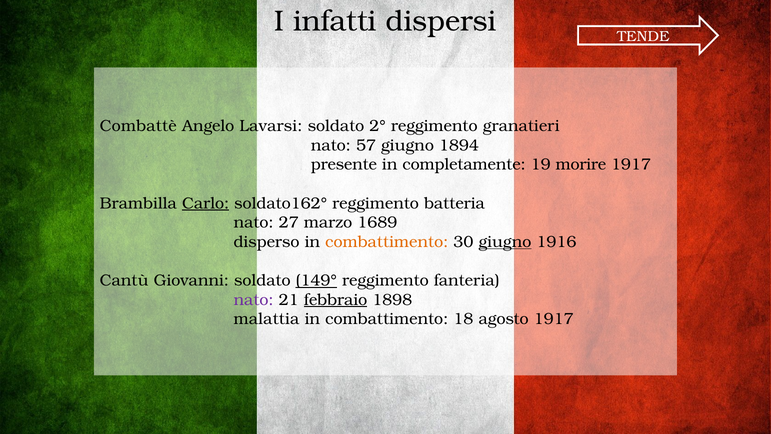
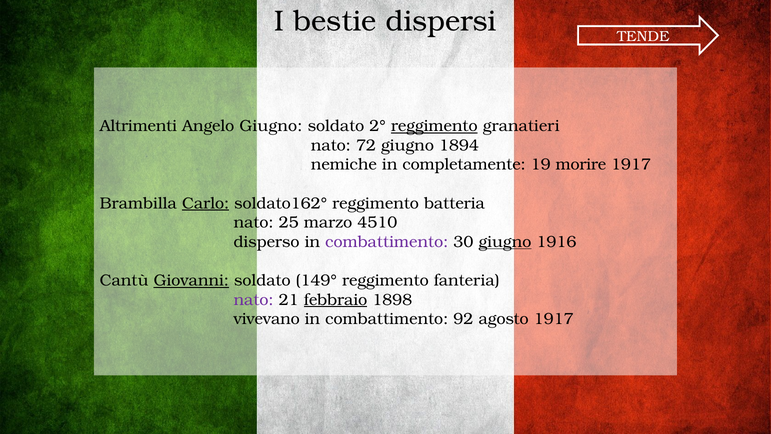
infatti: infatti -> bestie (335, 21)
Combattè: Combattè -> Altrimenti (138, 126)
Angelo Lavarsi: Lavarsi -> Giugno (271, 126)
reggimento underline: none -> present (434, 126)
57: 57 -> 72 (366, 145)
presente: presente -> nemiche (344, 165)
27: 27 -> 25 (289, 222)
1689: 1689 -> 4510 (377, 222)
combattimento colour: orange -> purple (387, 242)
Giovanni underline: none -> present (191, 280)
149° underline: present -> none (316, 280)
malattia: malattia -> vivevano (267, 319)
18: 18 -> 92 (463, 319)
